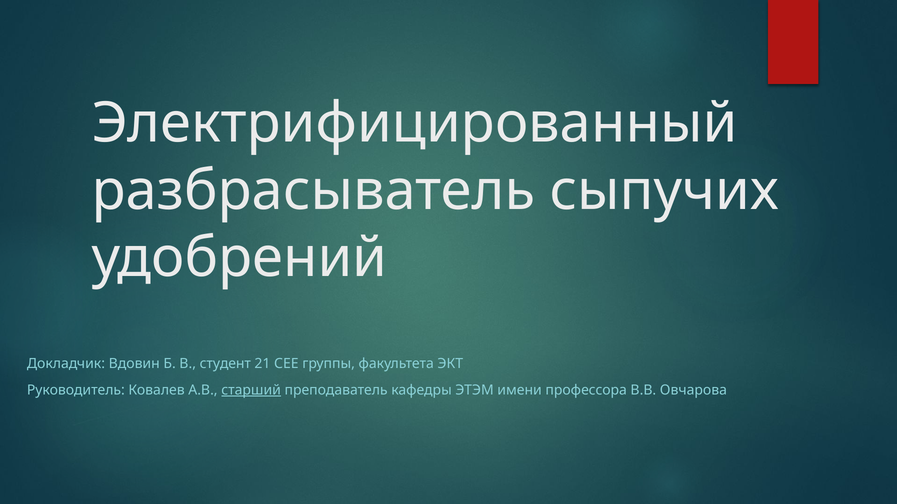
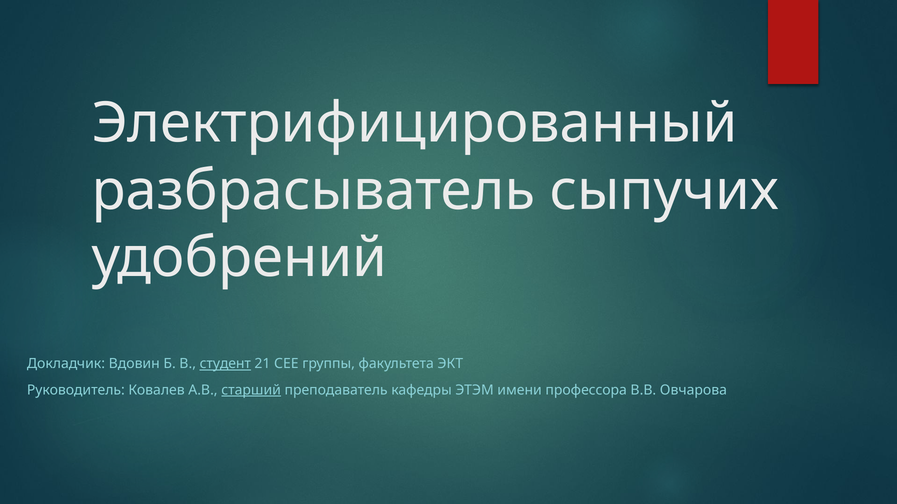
студент underline: none -> present (225, 364)
